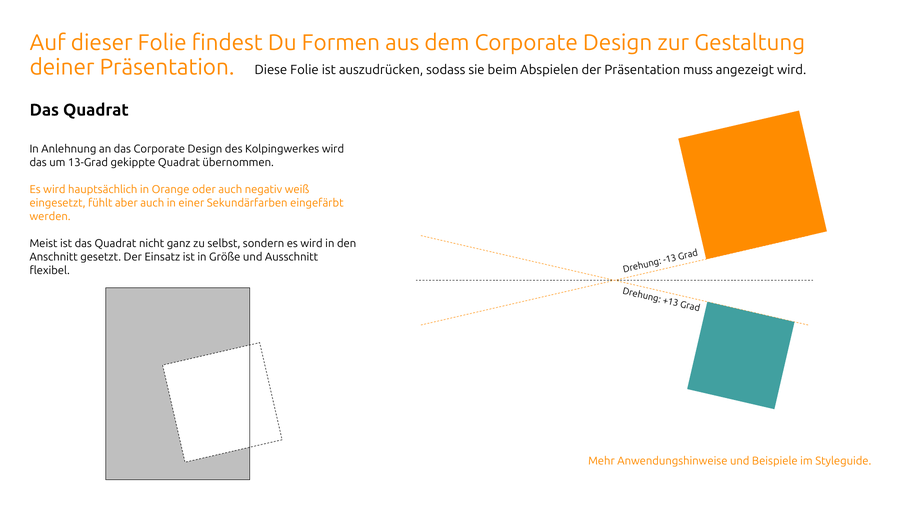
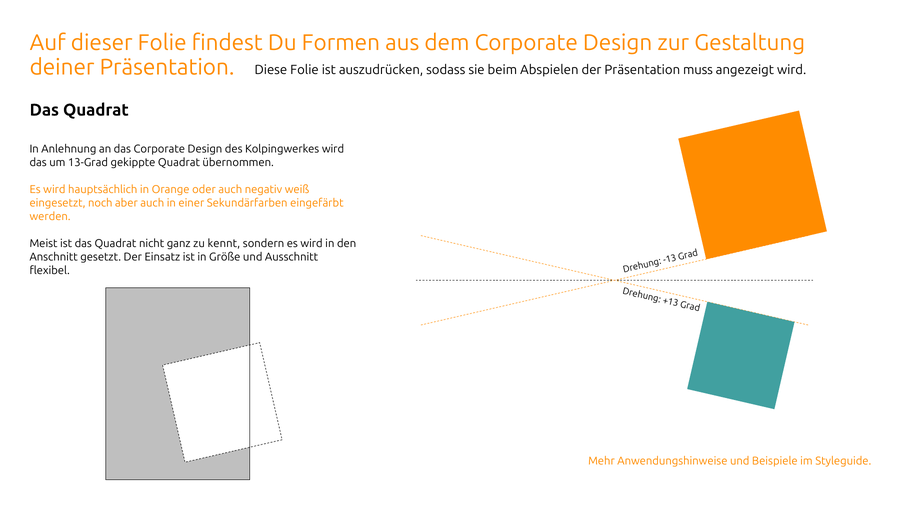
fühlt: fühlt -> noch (100, 203)
selbst: selbst -> kennt (224, 244)
